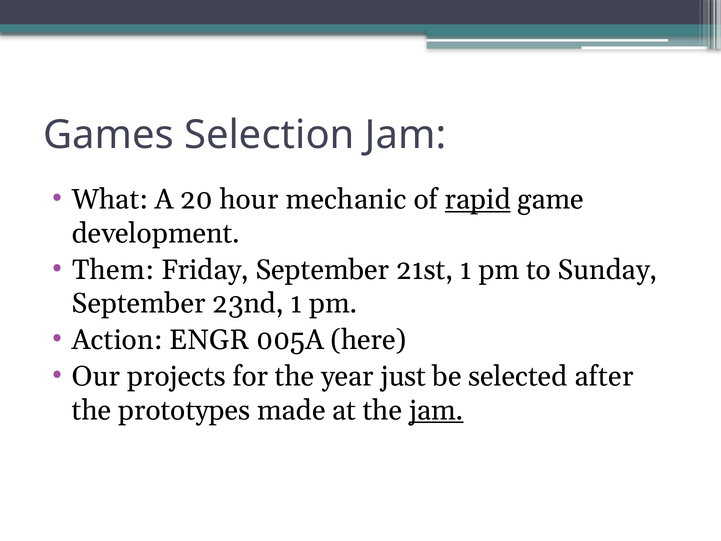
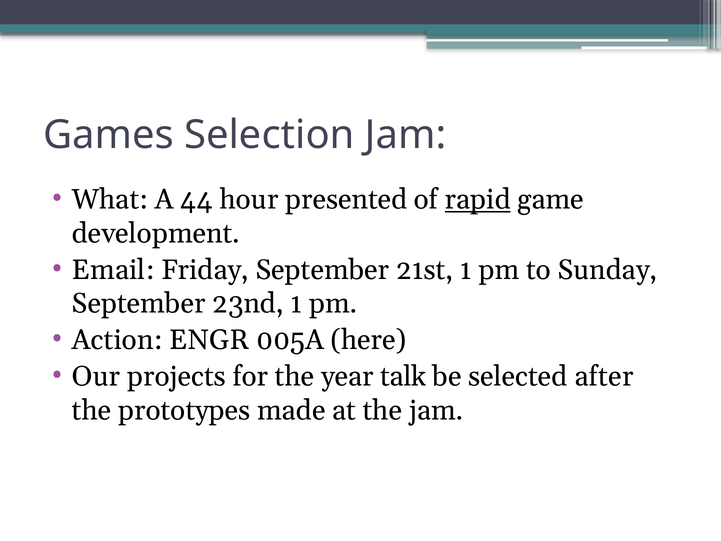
20: 20 -> 44 (196, 200)
mechanic: mechanic -> presented (346, 200)
Them: Them -> Email (113, 270)
just: just -> talk (403, 377)
jam underline: present -> none (436, 410)
